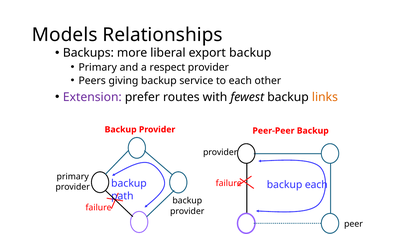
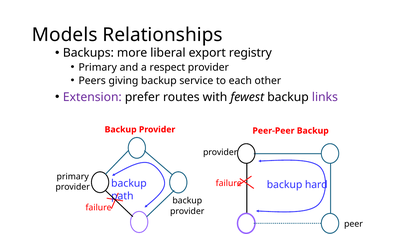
export backup: backup -> registry (250, 53)
links colour: orange -> purple (325, 97)
backup each: each -> hard (316, 185)
